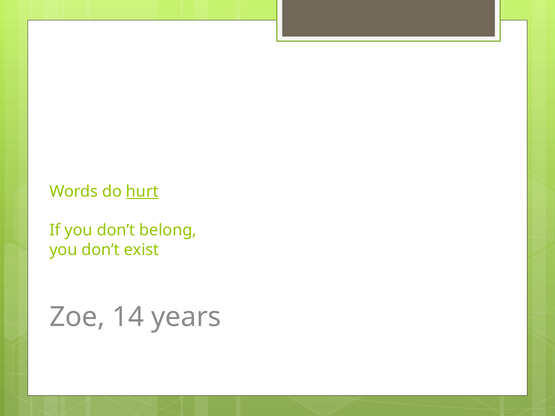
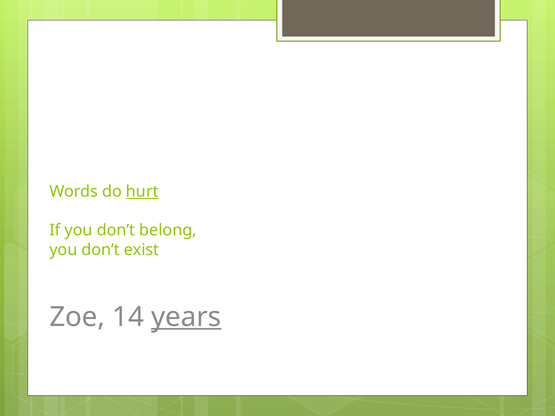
years underline: none -> present (186, 317)
